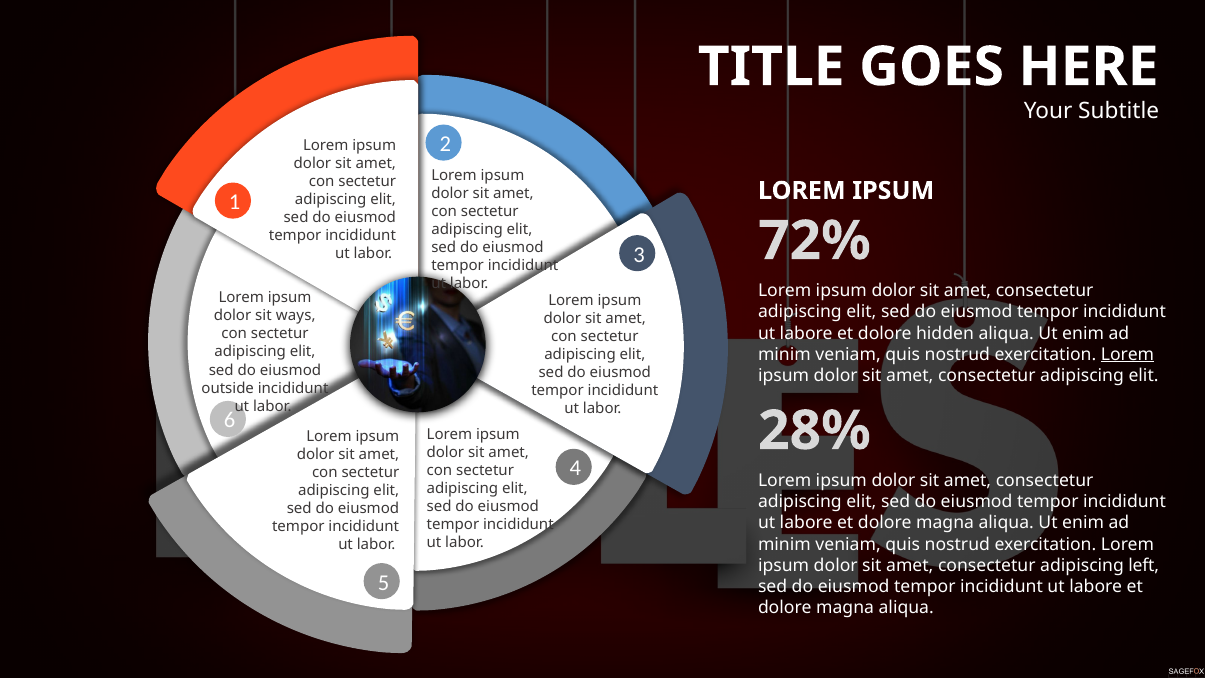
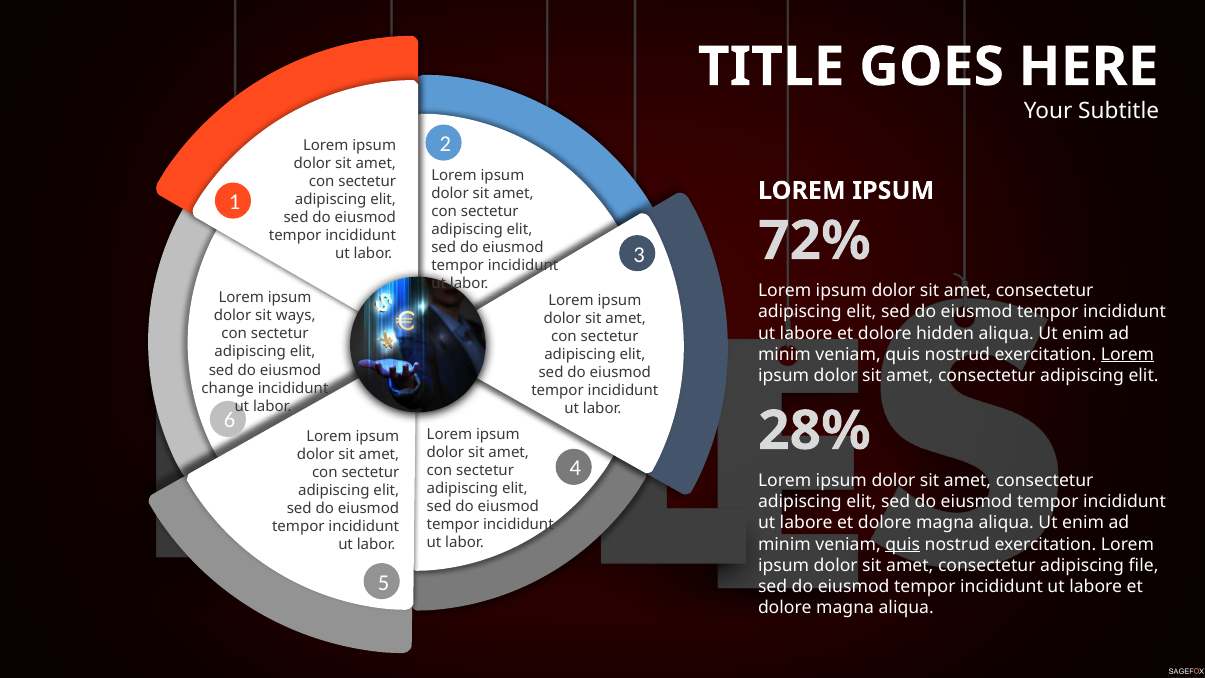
outside: outside -> change (228, 388)
quis underline: none -> present (903, 544)
left: left -> file (1144, 565)
